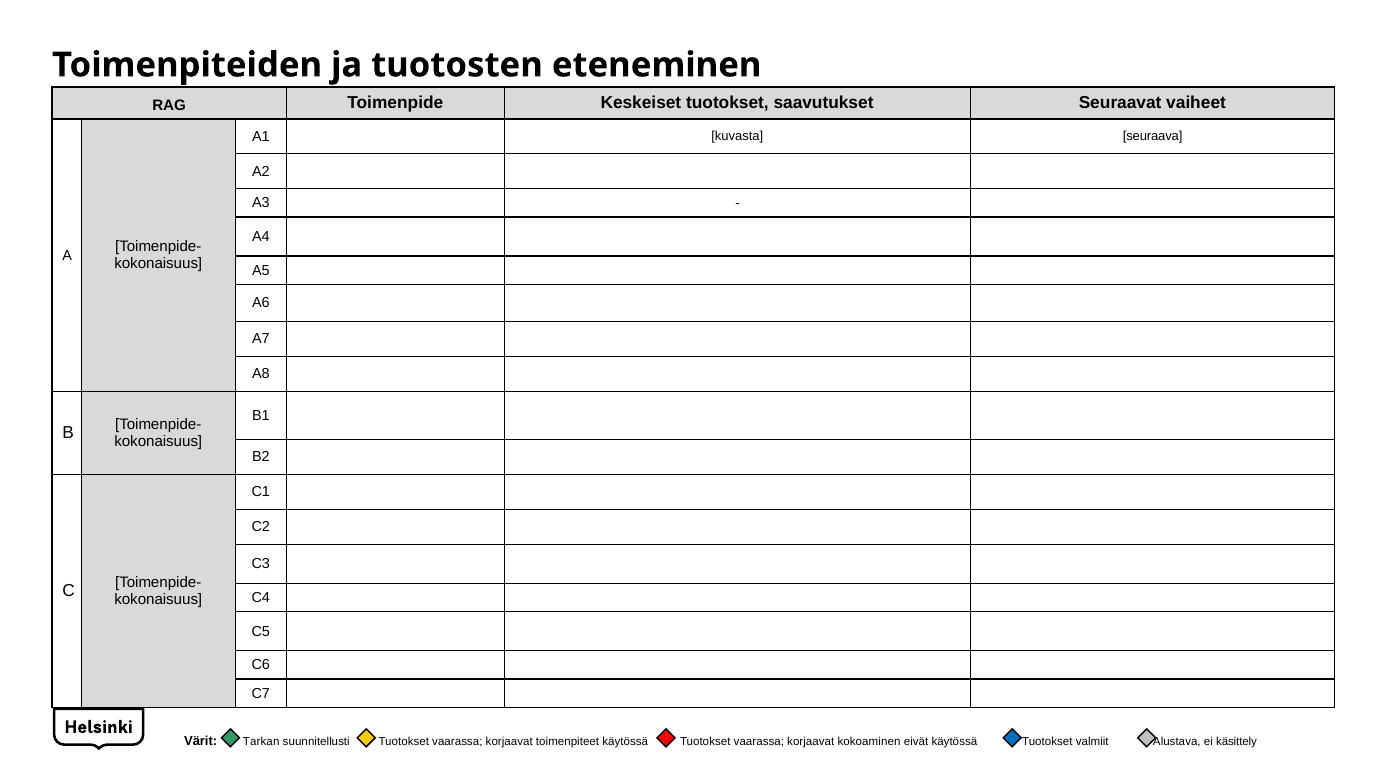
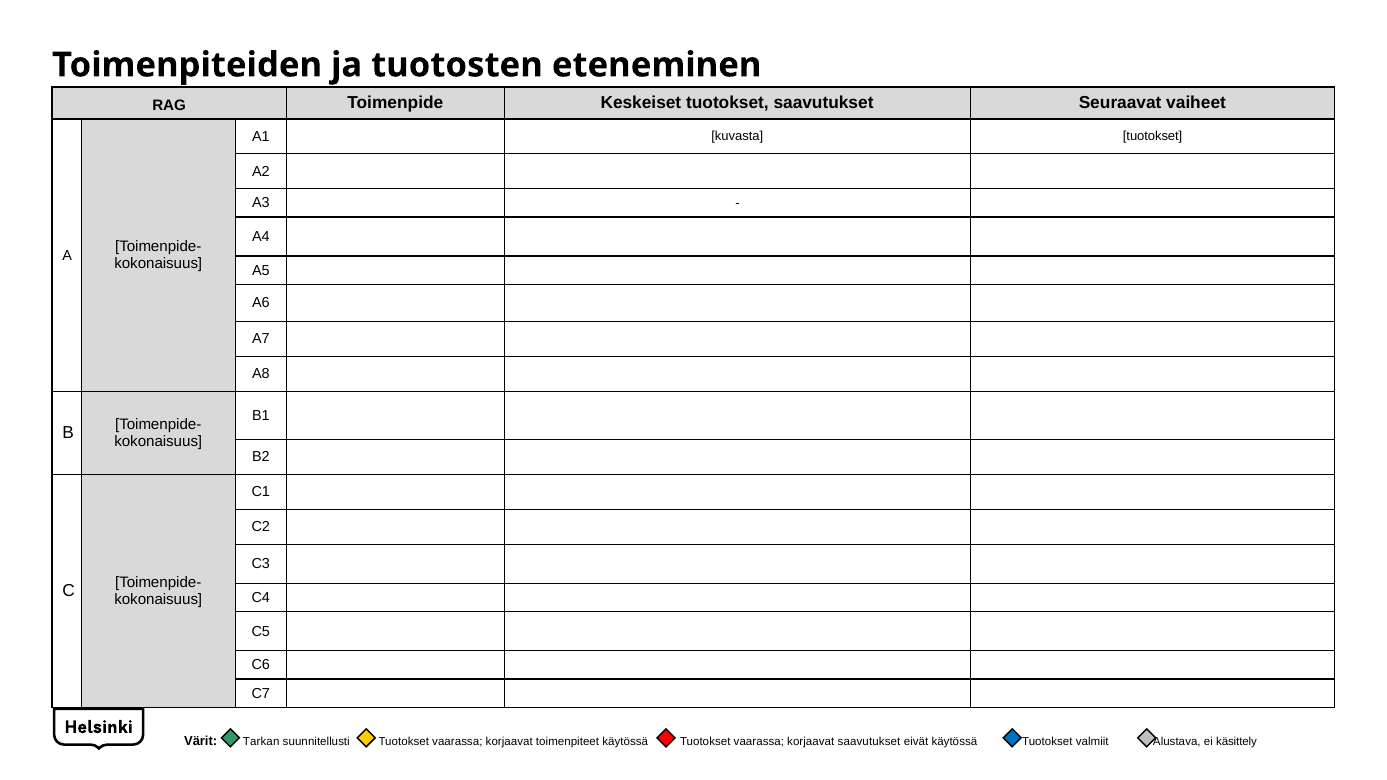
kuvasta seuraava: seuraava -> tuotokset (1153, 136)
korjaavat kokoaminen: kokoaminen -> saavutukset (869, 742)
